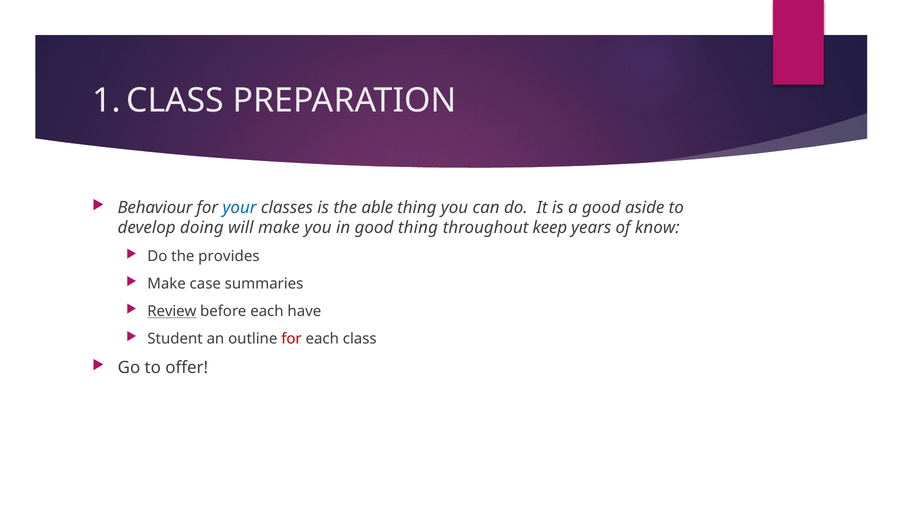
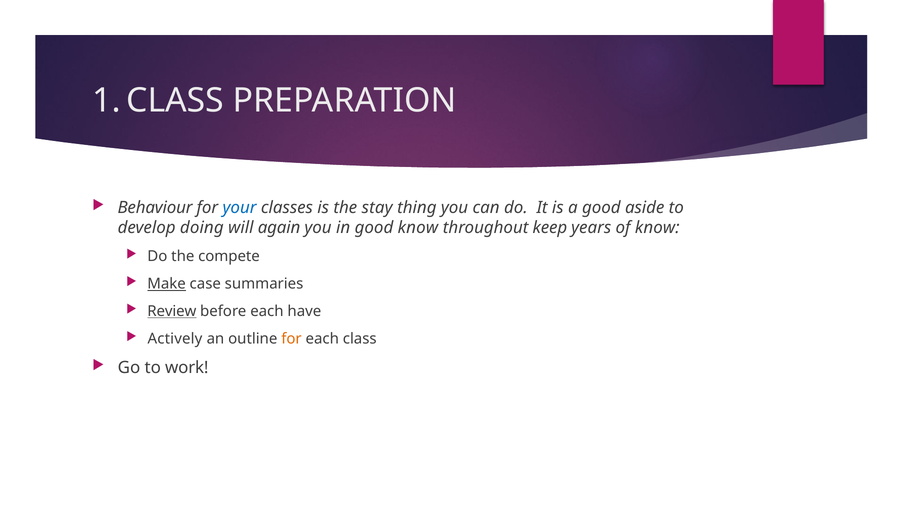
able: able -> stay (377, 208)
will make: make -> again (279, 228)
good thing: thing -> know (418, 228)
provides: provides -> compete (229, 256)
Make underline: none -> present (167, 284)
Student: Student -> Actively (175, 339)
for colour: red -> orange (291, 339)
offer: offer -> work (187, 367)
